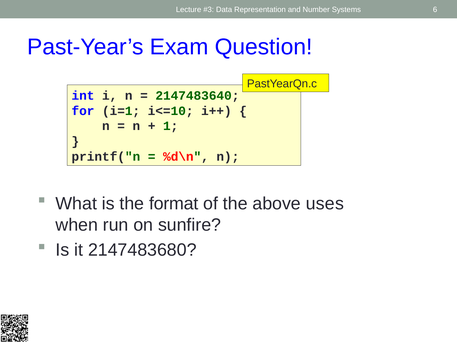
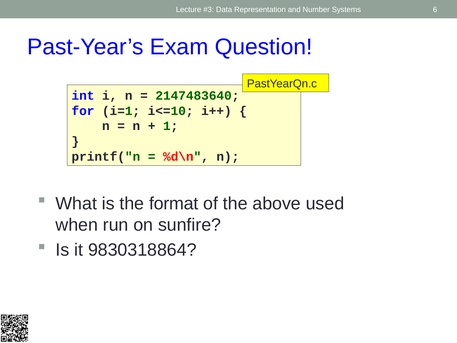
uses: uses -> used (325, 204)
2147483680: 2147483680 -> 9830318864 (142, 250)
